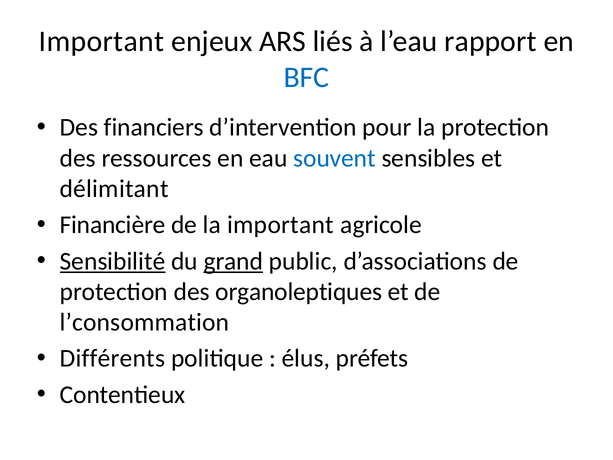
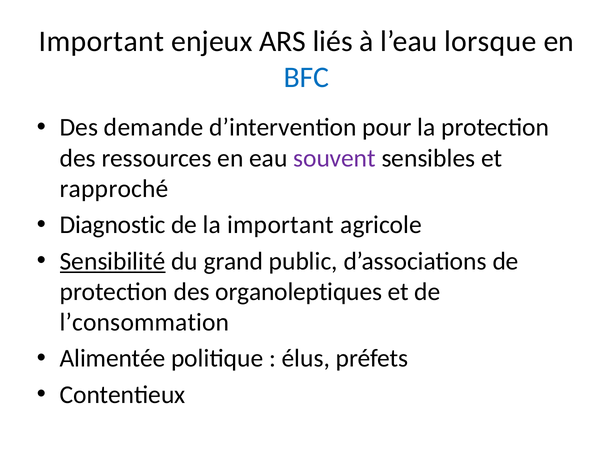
rapport: rapport -> lorsque (490, 41)
financiers: financiers -> demande (154, 127)
souvent colour: blue -> purple (335, 158)
délimitant: délimitant -> rapproché (114, 189)
Financière: Financière -> Diagnostic (113, 225)
grand underline: present -> none (233, 261)
Différents: Différents -> Alimentée (113, 358)
